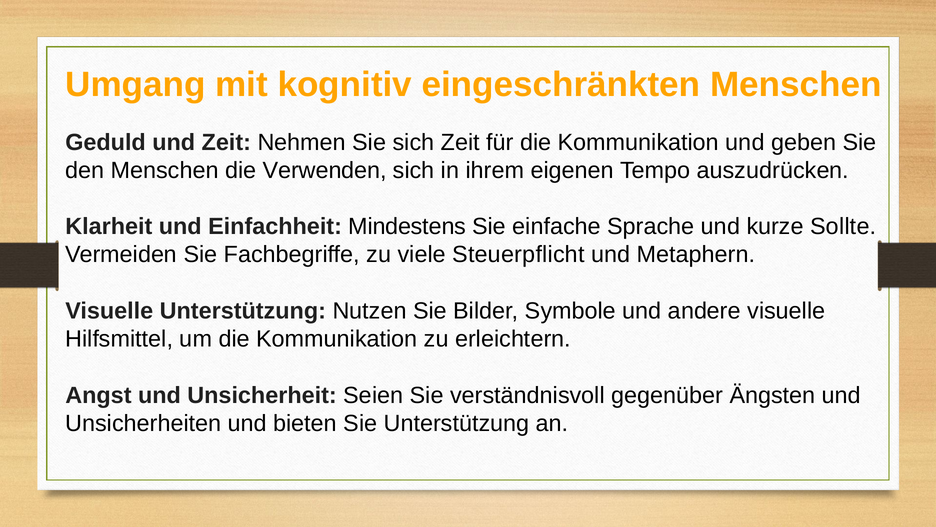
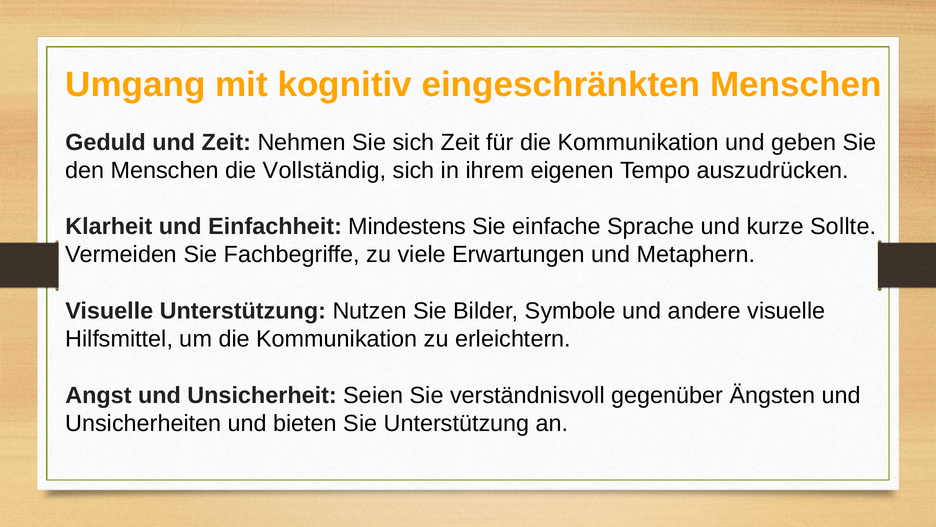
Verwenden: Verwenden -> Vollständig (325, 170)
Steuerpflicht: Steuerpflicht -> Erwartungen (519, 254)
